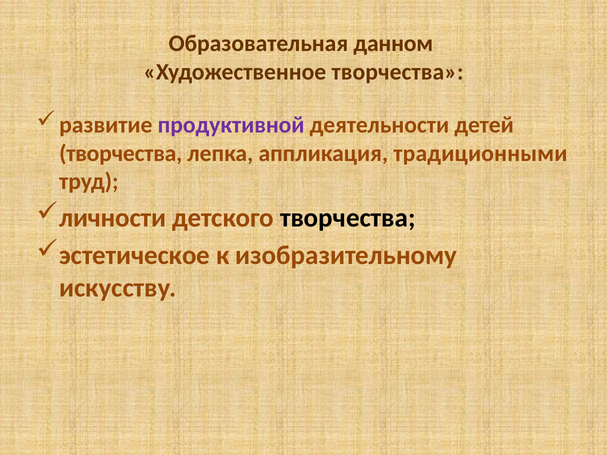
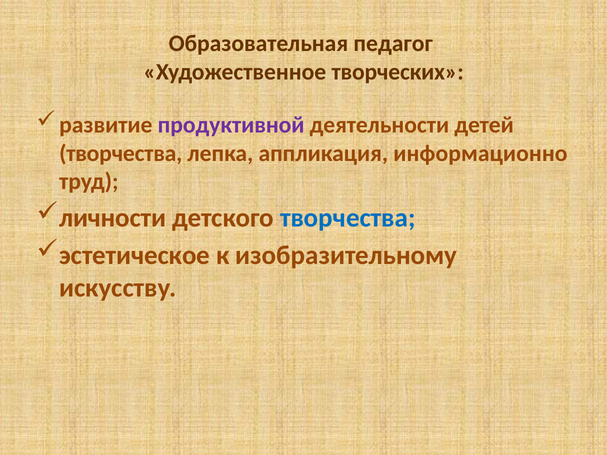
данном: данном -> педагог (393, 44)
Художественное творчества: творчества -> творческих (398, 72)
традиционными: традиционными -> информационно (480, 153)
творчества colour: black -> blue (348, 218)
